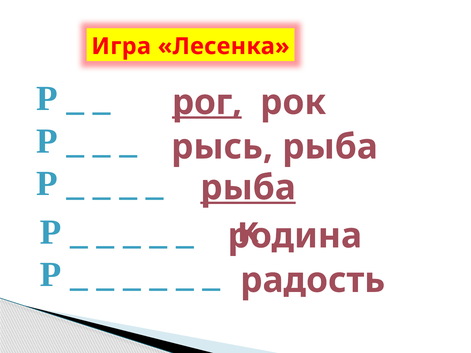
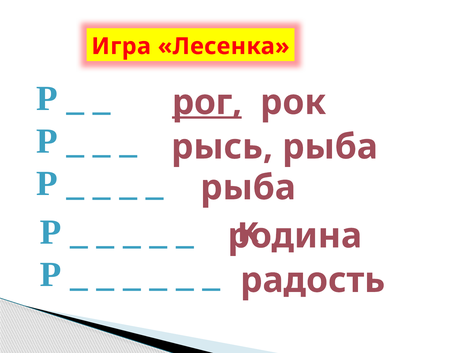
рыба underline: present -> none (248, 188)
